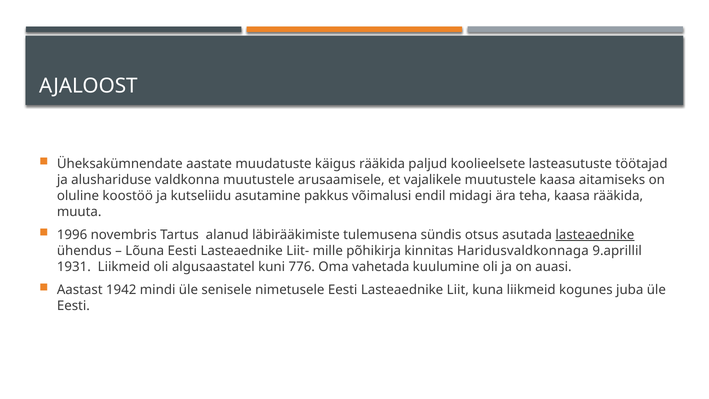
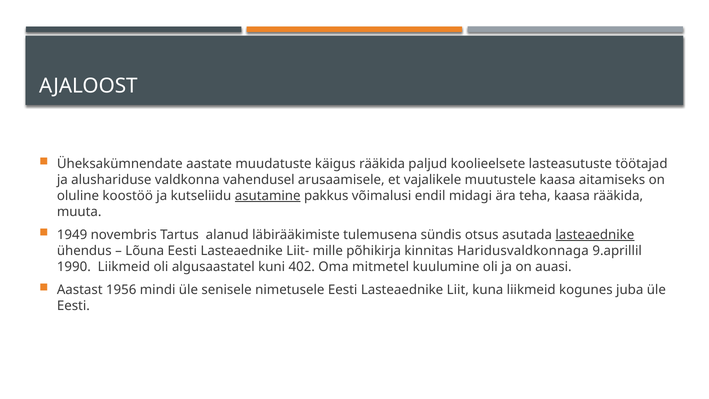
valdkonna muutustele: muutustele -> vahendusel (259, 180)
asutamine underline: none -> present (268, 196)
1996: 1996 -> 1949 (72, 235)
1931: 1931 -> 1990 (74, 267)
776: 776 -> 402 (302, 267)
vahetada: vahetada -> mitmetel (381, 267)
1942: 1942 -> 1956 (121, 290)
